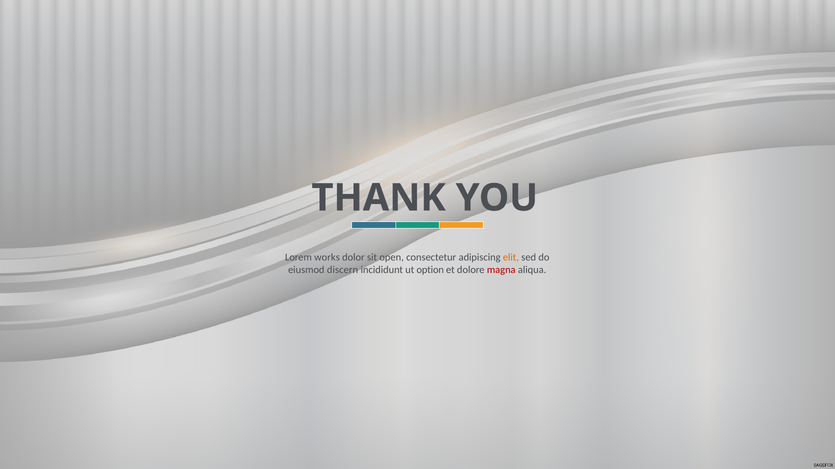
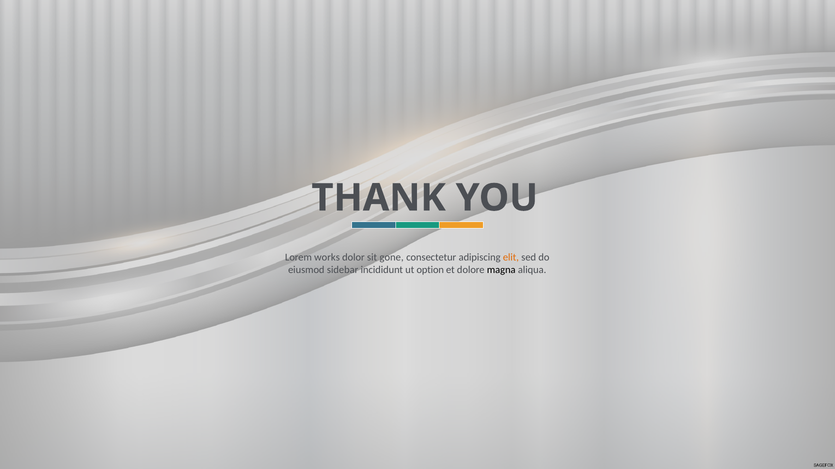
open: open -> gone (392, 258)
discern: discern -> sidebar (343, 270)
magna colour: red -> black (501, 270)
